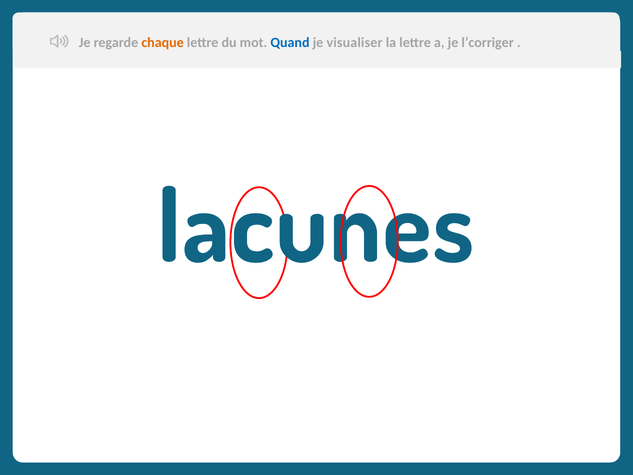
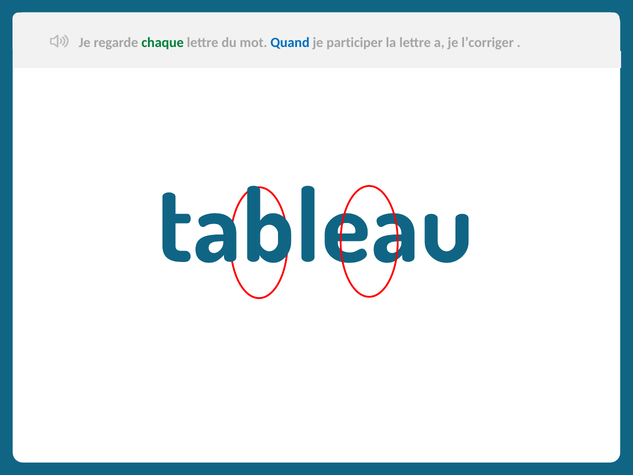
chaque colour: orange -> green (163, 43)
visualiser: visualiser -> participer (355, 43)
lacunes: lacunes -> tableau (315, 228)
